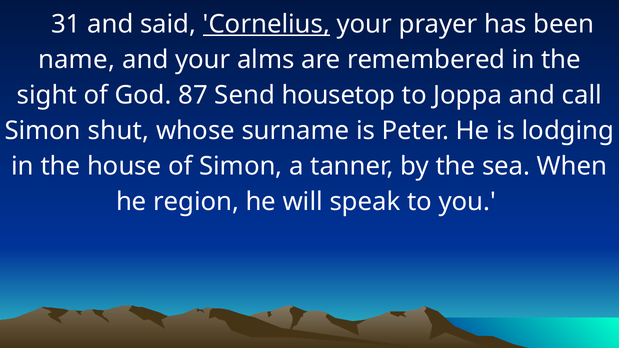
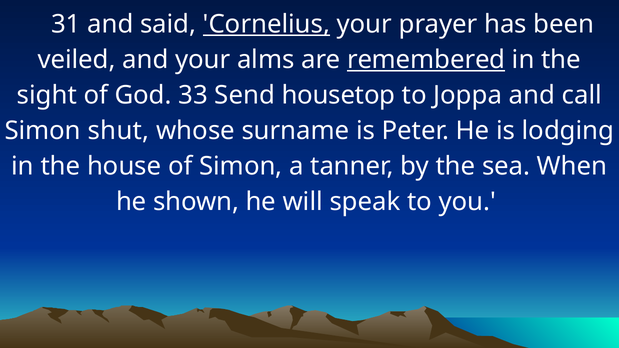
name: name -> veiled (77, 60)
remembered underline: none -> present (426, 60)
87: 87 -> 33 (193, 95)
region: region -> shown (196, 202)
